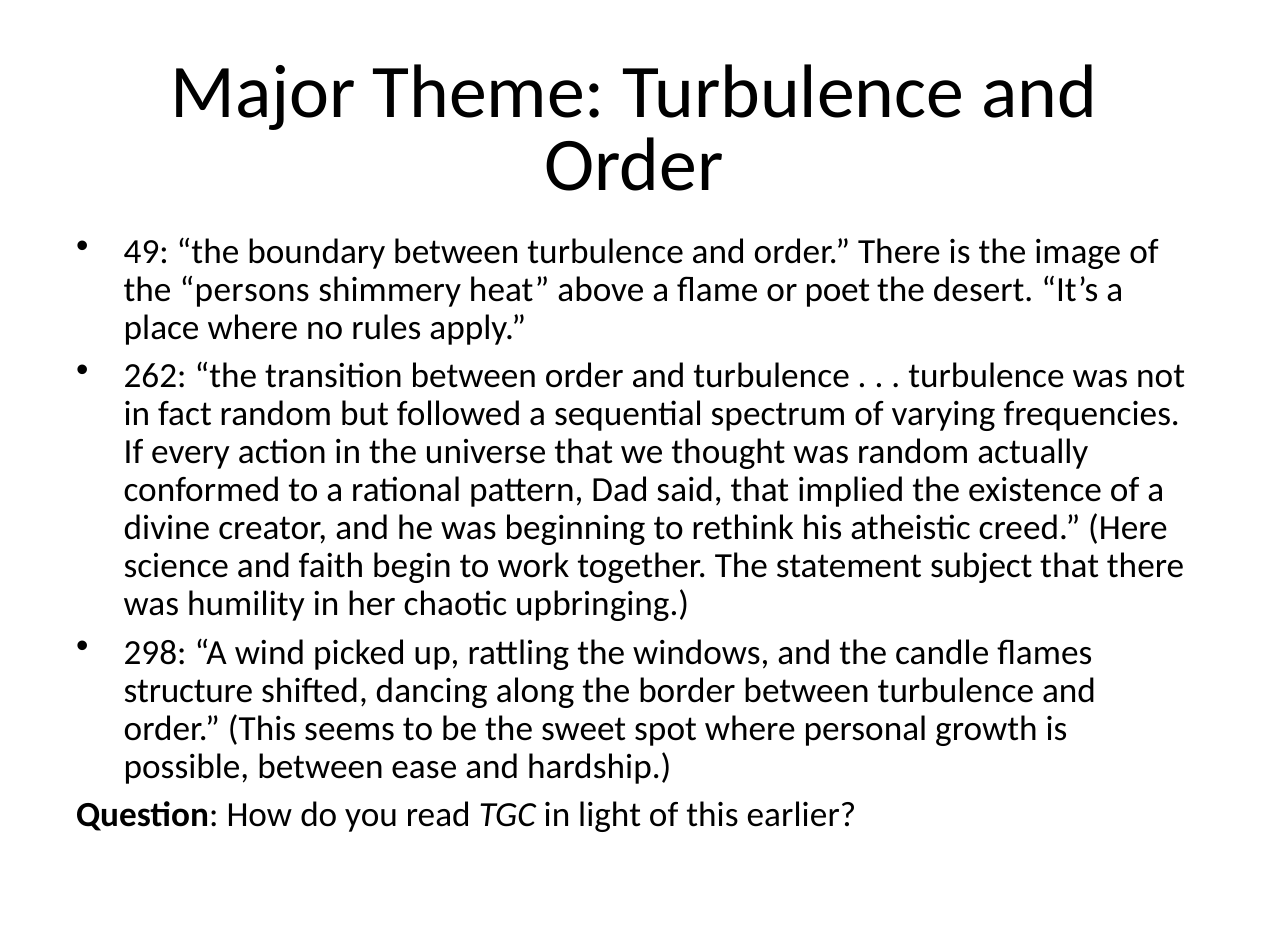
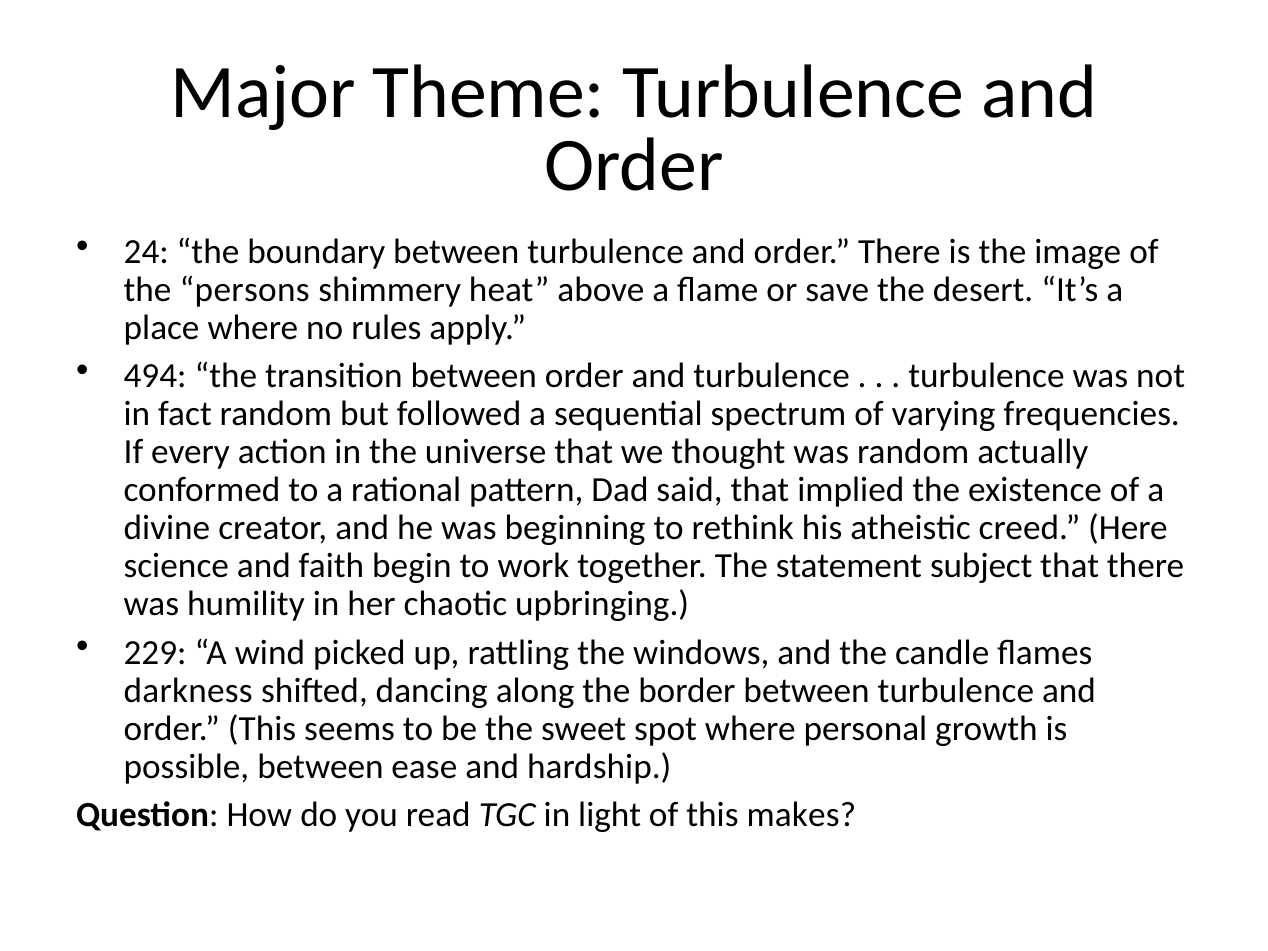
49: 49 -> 24 (146, 252)
poet: poet -> save (837, 290)
262: 262 -> 494 (155, 376)
298: 298 -> 229 (155, 653)
structure: structure -> darkness (188, 691)
earlier: earlier -> makes (801, 815)
